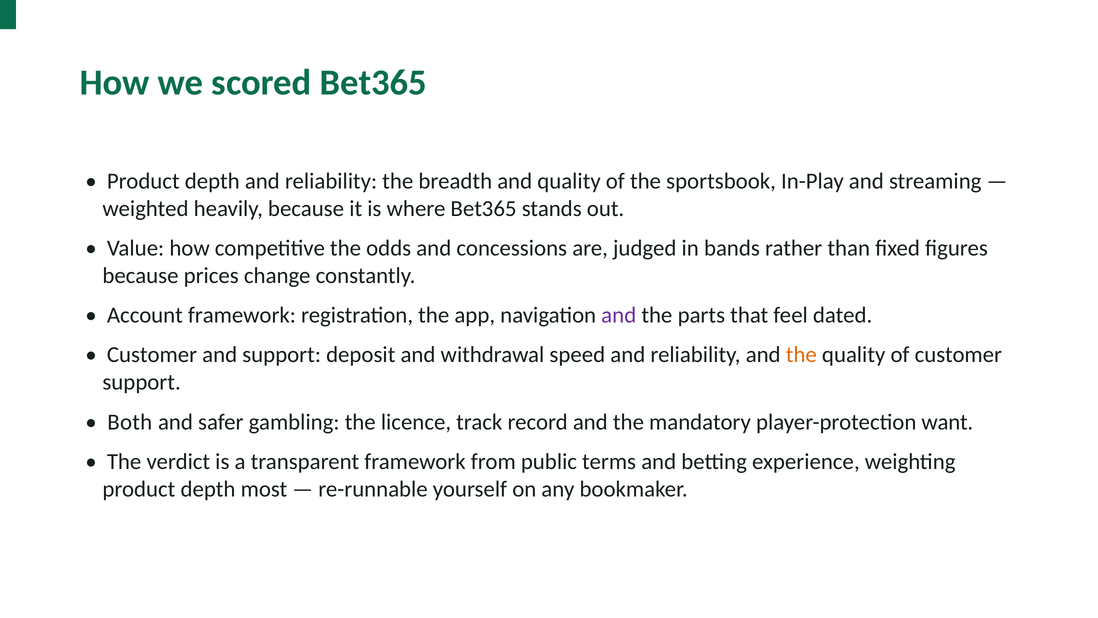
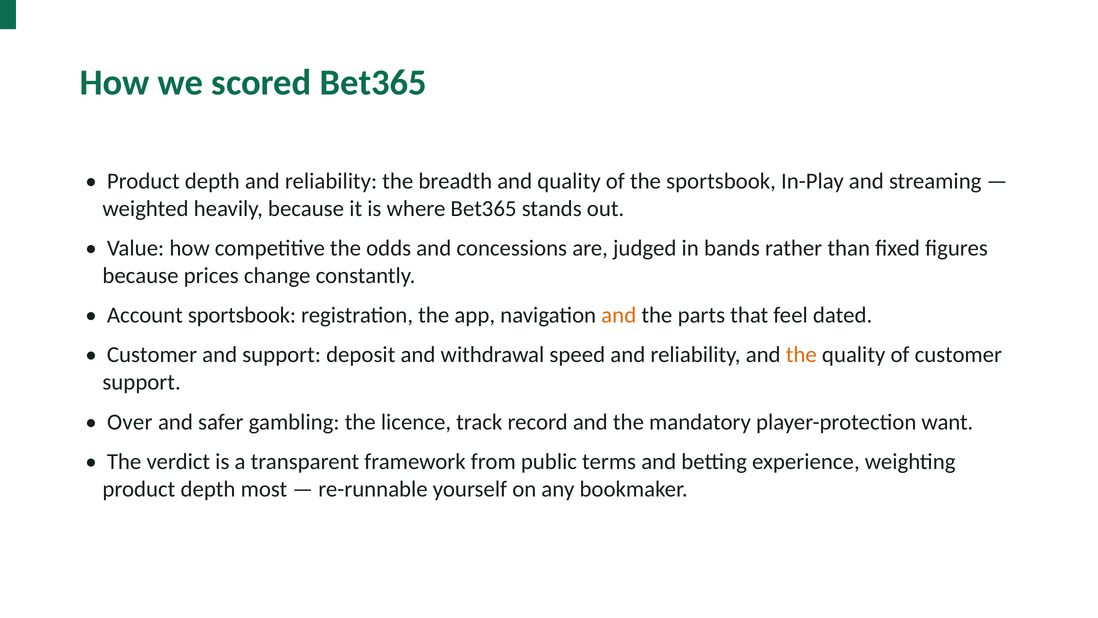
Account framework: framework -> sportsbook (242, 315)
and colour: purple -> orange (619, 315)
Both: Both -> Over (130, 422)
